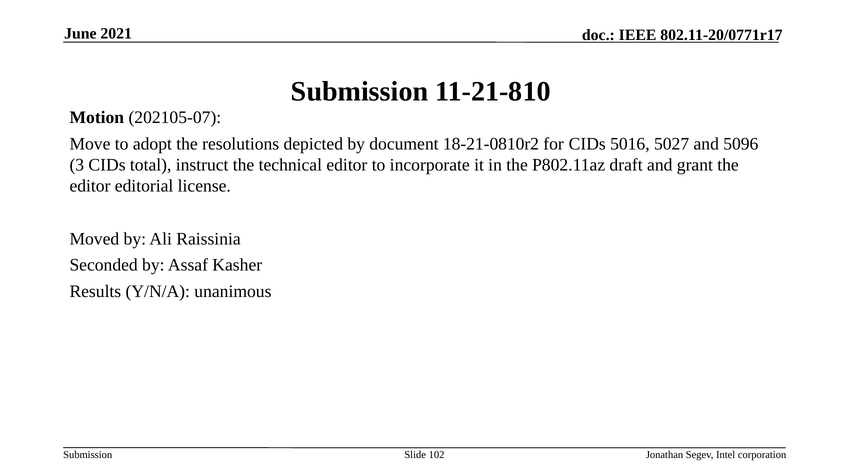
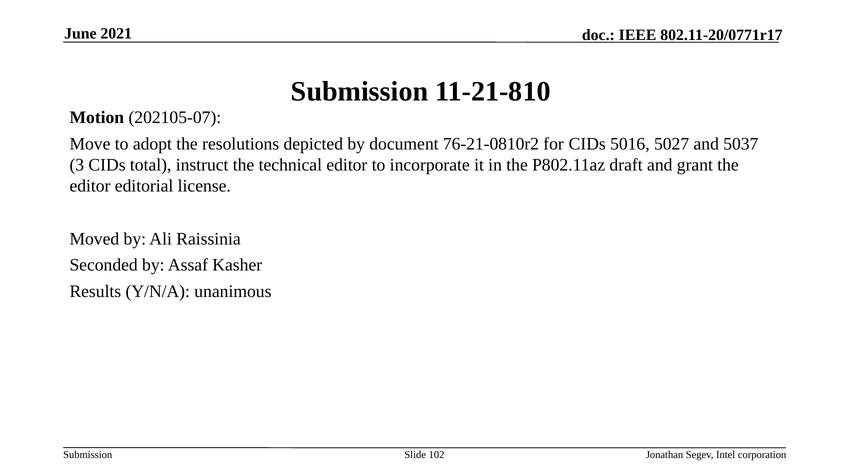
18-21-0810r2: 18-21-0810r2 -> 76-21-0810r2 (491, 144)
5096: 5096 -> 5037 (741, 144)
